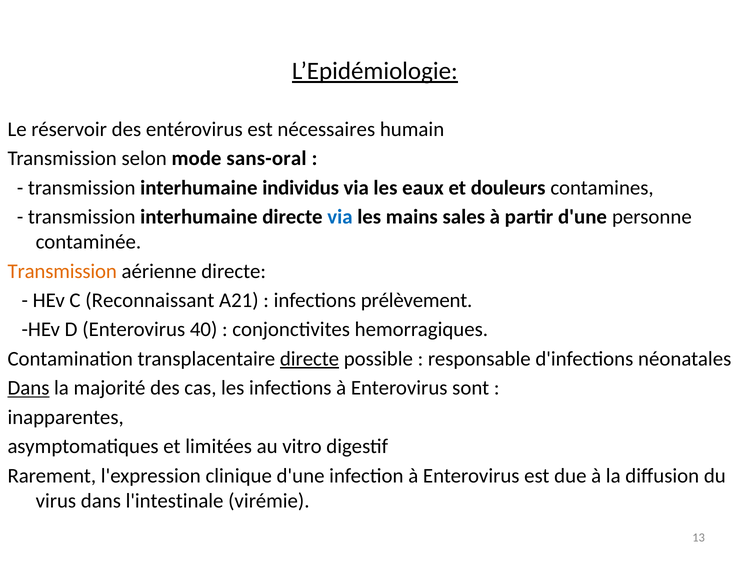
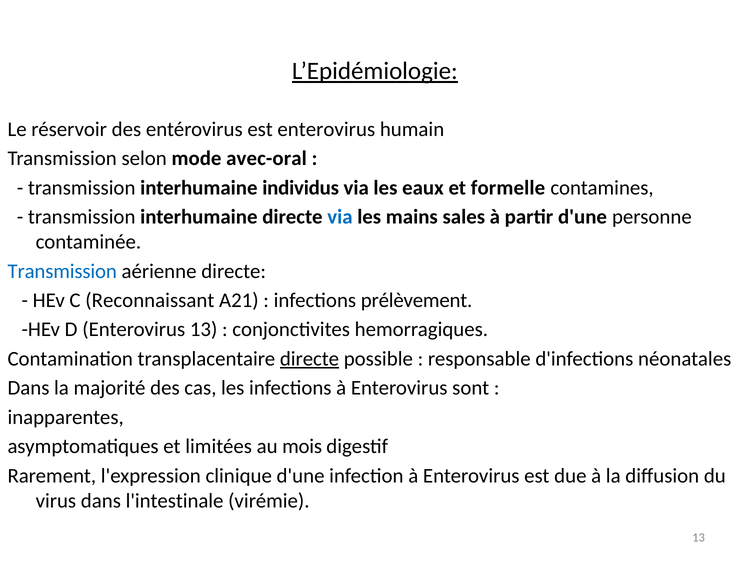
est nécessaires: nécessaires -> enterovirus (326, 129)
sans-oral: sans-oral -> avec-oral (266, 158)
douleurs: douleurs -> formelle (508, 187)
Transmission colour: orange -> blue (62, 271)
Enterovirus 40: 40 -> 13 (204, 329)
Dans underline: present -> none (28, 388)
vitro: vitro -> mois (302, 446)
